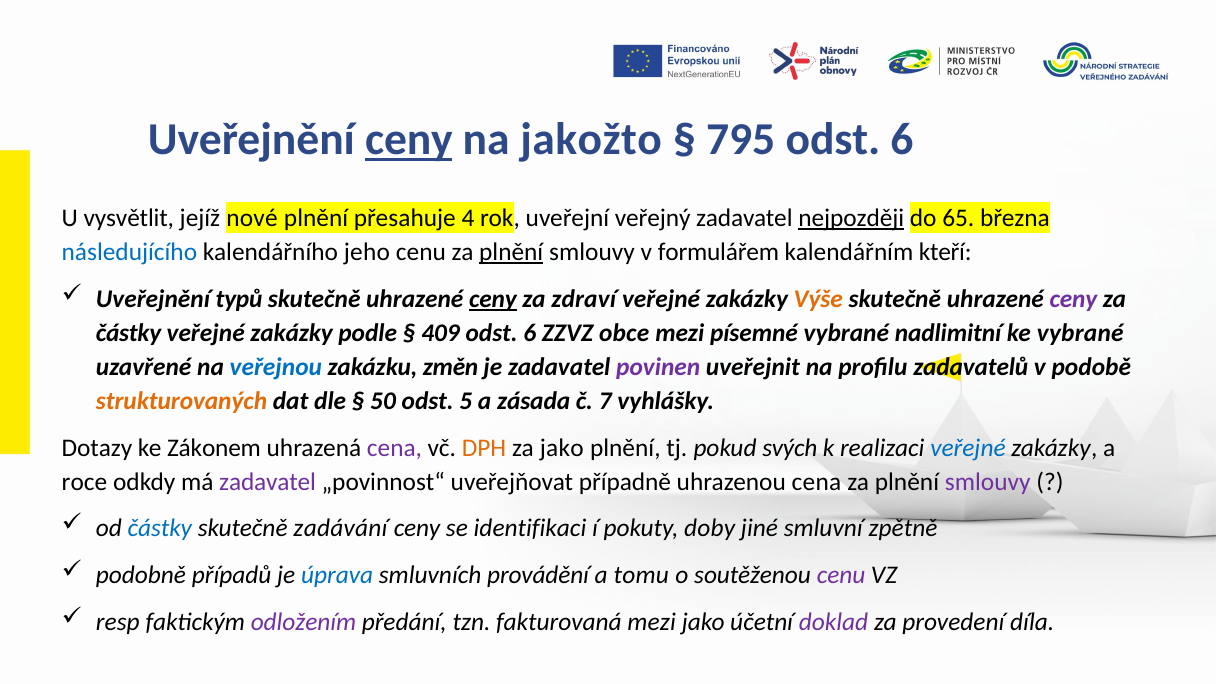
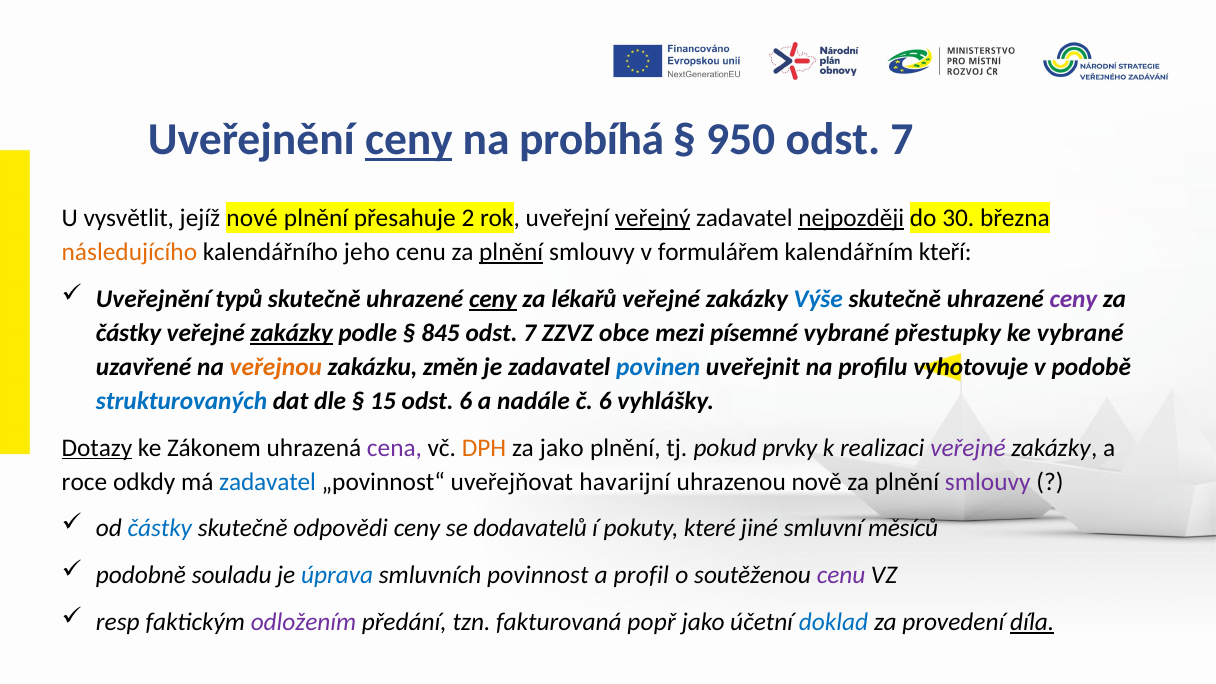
jakožto: jakožto -> probíhá (592, 140)
795: 795 -> 950 (741, 140)
6: 6 -> 7 (902, 140)
4: 4 -> 2 (468, 218)
veřejný underline: none -> present (653, 218)
65: 65 -> 30 (958, 218)
následujícího colour: blue -> orange (129, 252)
zdraví: zdraví -> lékařů (584, 299)
Výše colour: orange -> blue (818, 299)
zakázky underline: none -> present (292, 333)
409: 409 -> 845 (441, 333)
6: 6 -> 7 (530, 333)
nadlimitní: nadlimitní -> přestupky (948, 333)
veřejnou colour: blue -> orange (276, 367)
povinen colour: purple -> blue (658, 367)
zadavatelů: zadavatelů -> vyhotovuje (971, 367)
strukturovaných colour: orange -> blue (182, 401)
50: 50 -> 15 (383, 401)
odst 5: 5 -> 6 (466, 401)
zásada: zásada -> nadále (534, 401)
č 7: 7 -> 6 (605, 401)
Dotazy underline: none -> present (97, 448)
svých: svých -> prvky (790, 448)
veřejné colour: blue -> purple (968, 448)
zadavatel colour: purple -> blue (268, 482)
případně: případně -> havarijní (625, 482)
uhrazenou cena: cena -> nově (817, 482)
zadávání: zadávání -> odpovědi (341, 528)
identifikaci: identifikaci -> dodavatelů (530, 528)
doby: doby -> které (710, 528)
zpětně: zpětně -> měsíců (903, 528)
případů: případů -> souladu (232, 575)
provádění: provádění -> povinnost (538, 575)
tomu: tomu -> profil (641, 575)
fakturovaná mezi: mezi -> popř (652, 622)
doklad colour: purple -> blue (834, 622)
díla underline: none -> present (1032, 622)
